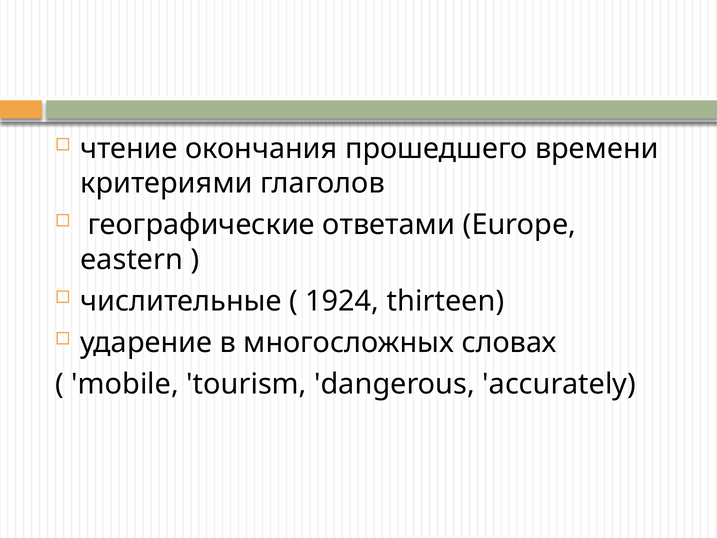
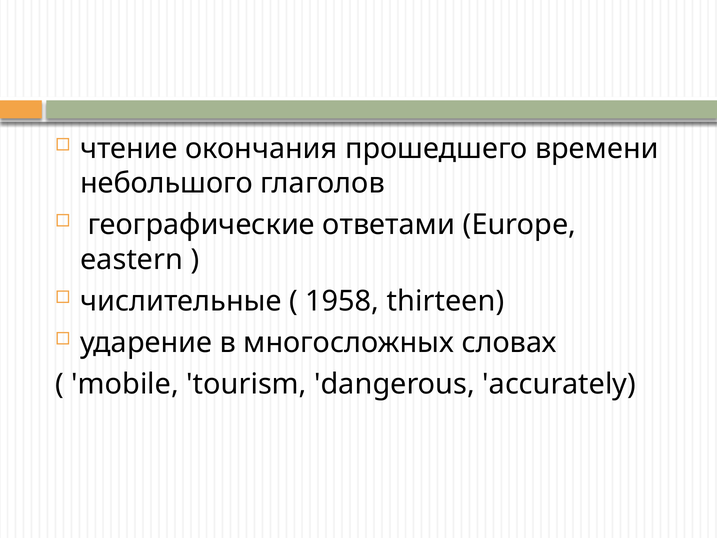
критериями: критериями -> небольшого (167, 183)
1924: 1924 -> 1958 (342, 301)
